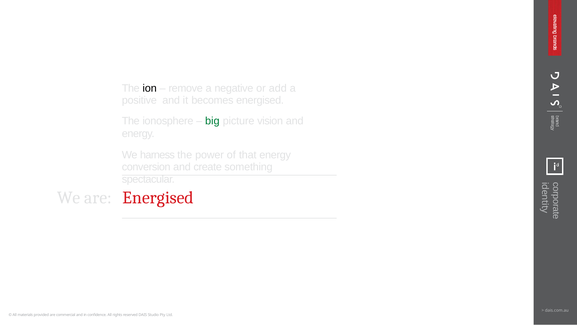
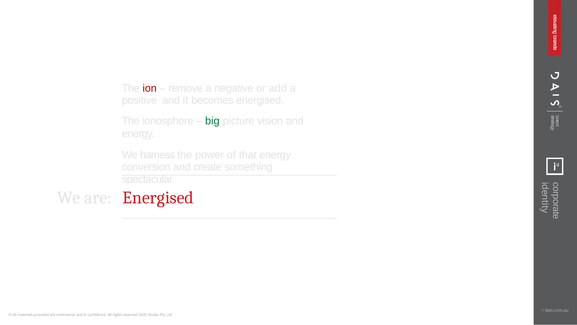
ion colour: black -> red (150, 88)
